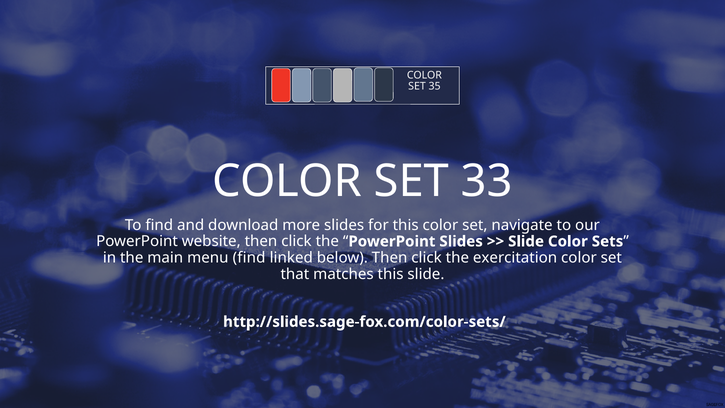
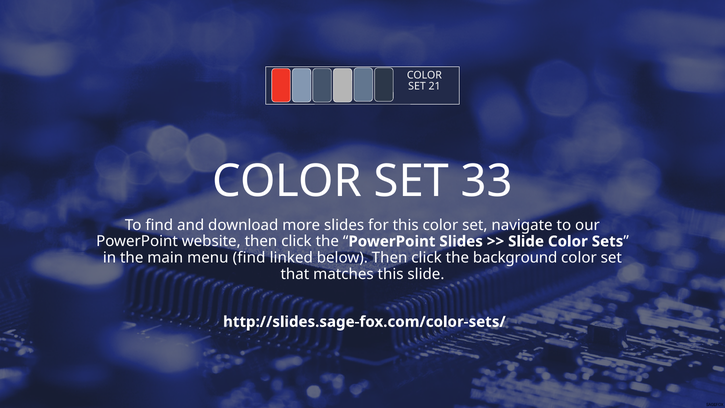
35: 35 -> 21 (435, 86)
exercitation: exercitation -> background (515, 258)
